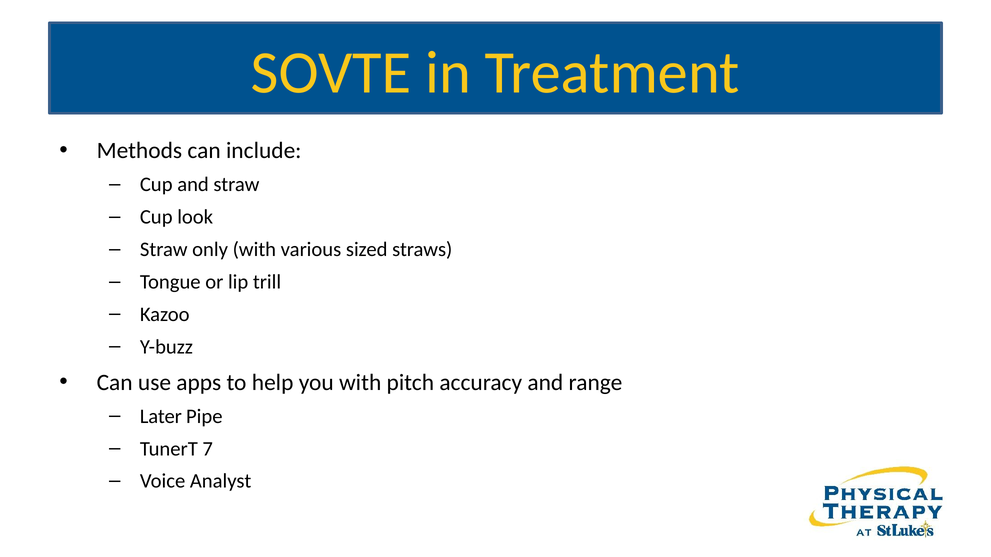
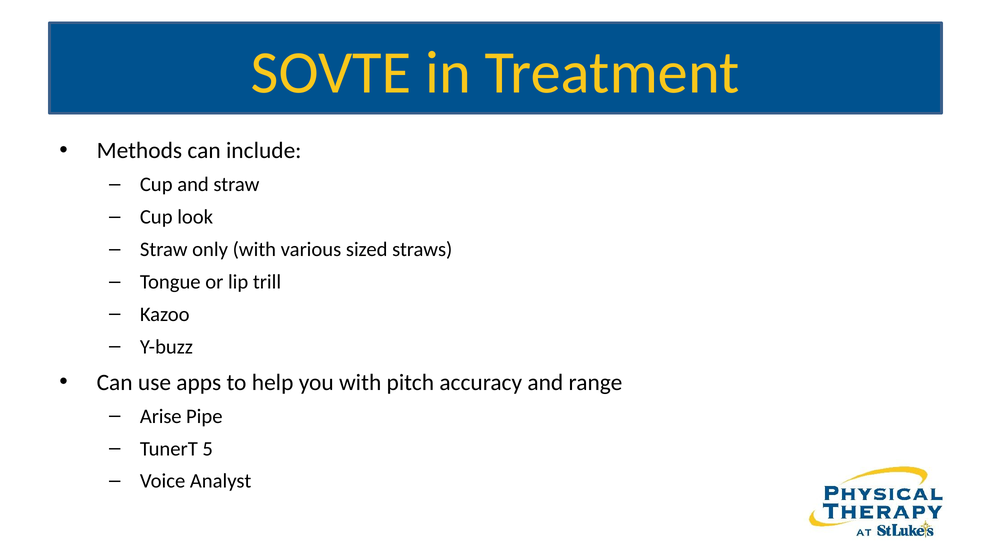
Later: Later -> Arise (161, 417)
7: 7 -> 5 (208, 449)
